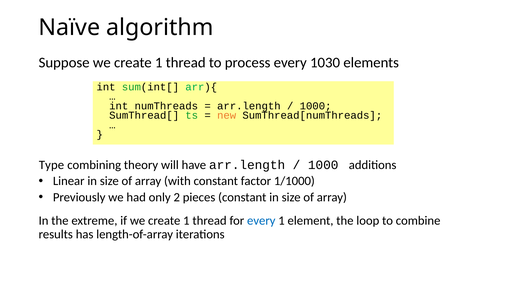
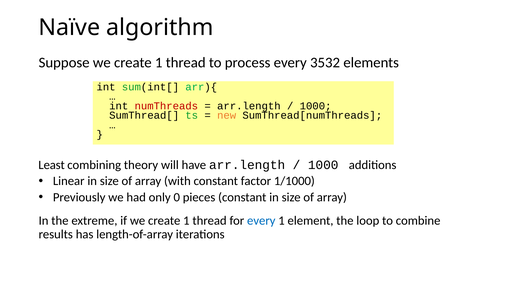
1030: 1030 -> 3532 (325, 63)
numThreads colour: black -> red (166, 106)
Type: Type -> Least (52, 165)
2: 2 -> 0 (177, 197)
